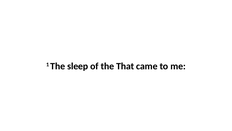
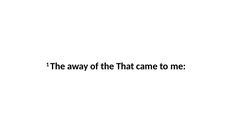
sleep: sleep -> away (78, 66)
